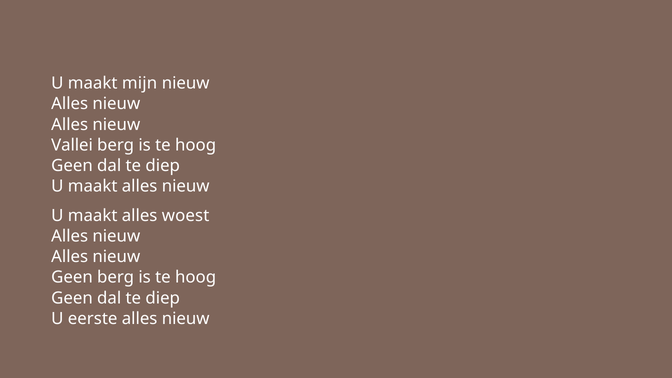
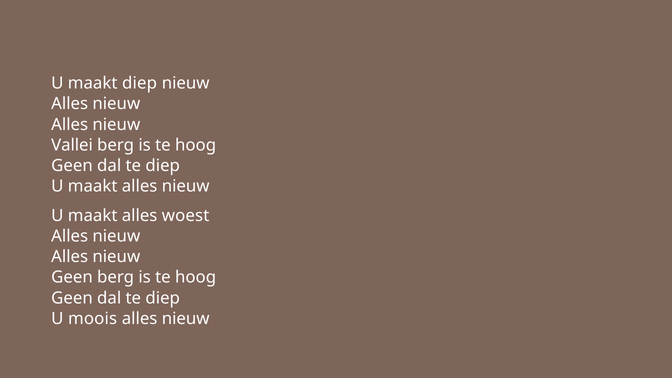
maakt mijn: mijn -> diep (140, 83)
eerste: eerste -> moois (93, 319)
